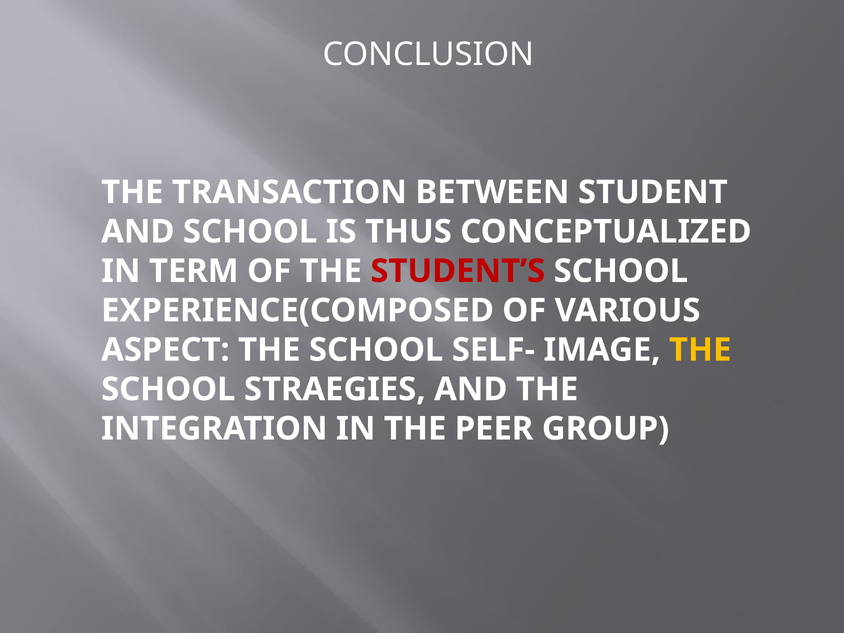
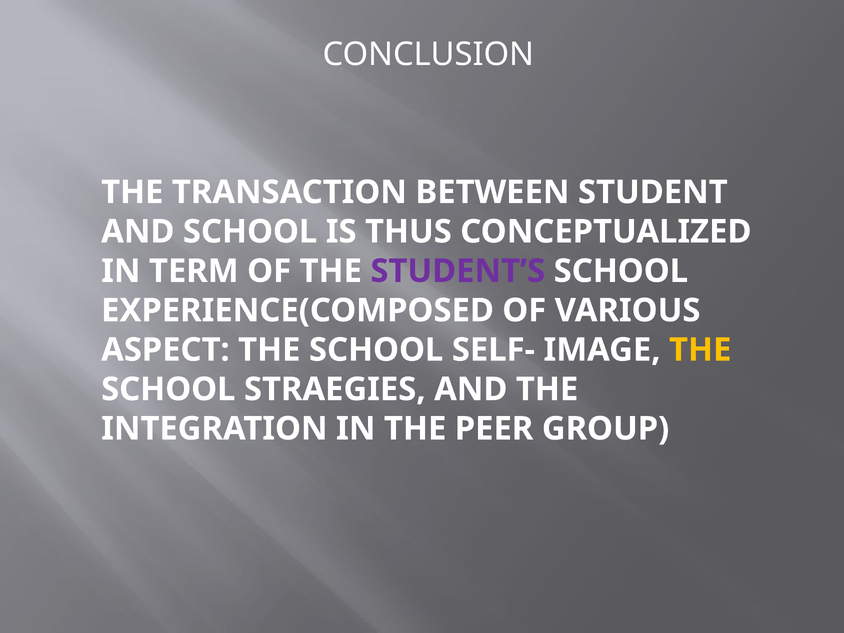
STUDENT’S colour: red -> purple (458, 271)
